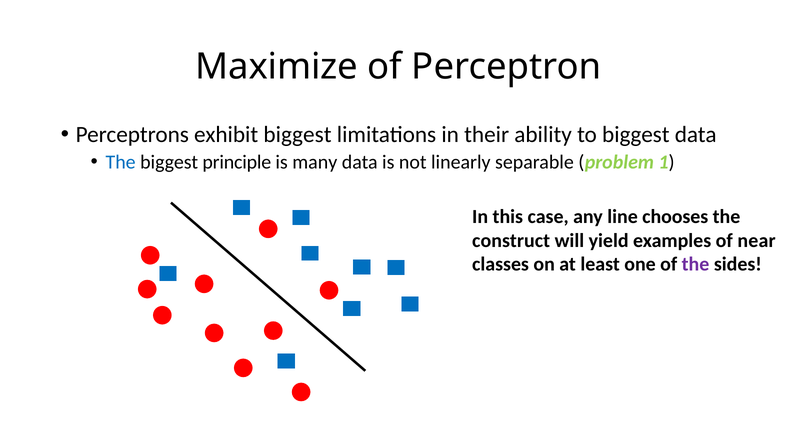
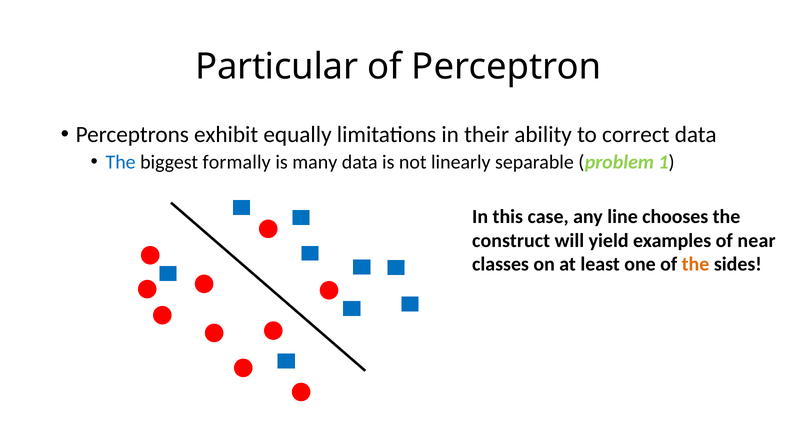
Maximize: Maximize -> Particular (277, 67)
exhibit biggest: biggest -> equally (298, 135)
to biggest: biggest -> correct (636, 135)
principle: principle -> formally (237, 162)
the colour: purple -> orange (696, 265)
